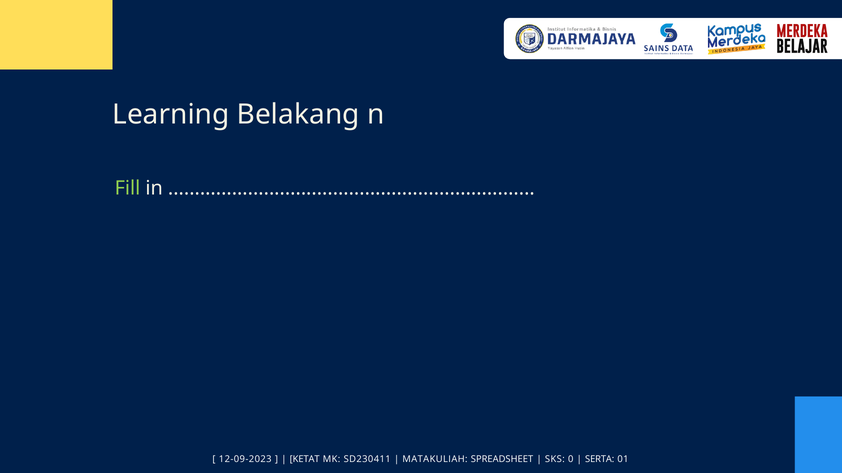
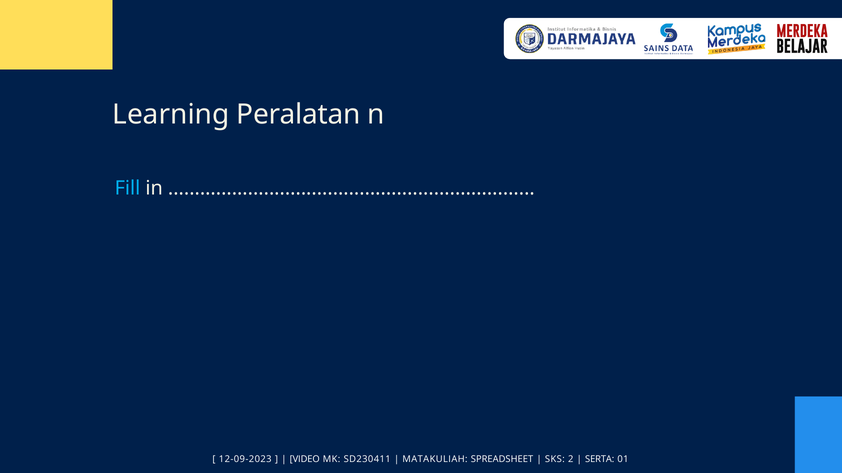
Belakang: Belakang -> Peralatan (298, 115)
Fill colour: light green -> light blue (127, 188)
KETAT: KETAT -> VIDEO (305, 460)
0: 0 -> 2 (571, 460)
